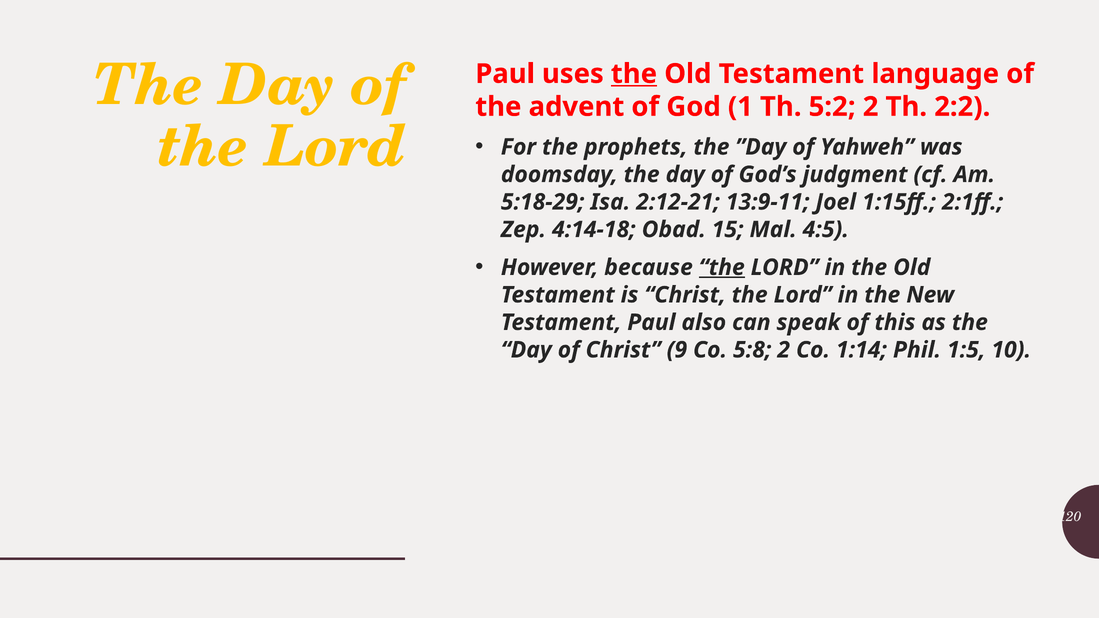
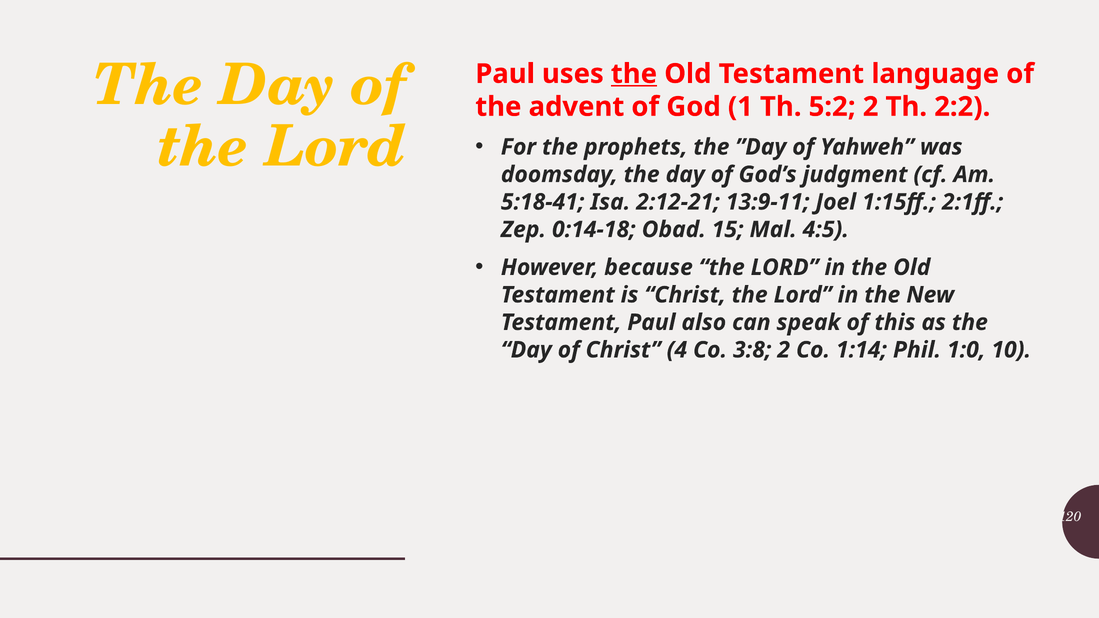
5:18-29: 5:18-29 -> 5:18-41 (543, 202)
4:14-18: 4:14-18 -> 0:14-18 (594, 230)
the underline: present -> none (722, 267)
9: 9 -> 4 (677, 350)
5:8: 5:8 -> 3:8 (752, 350)
1:5: 1:5 -> 1:0 (966, 350)
